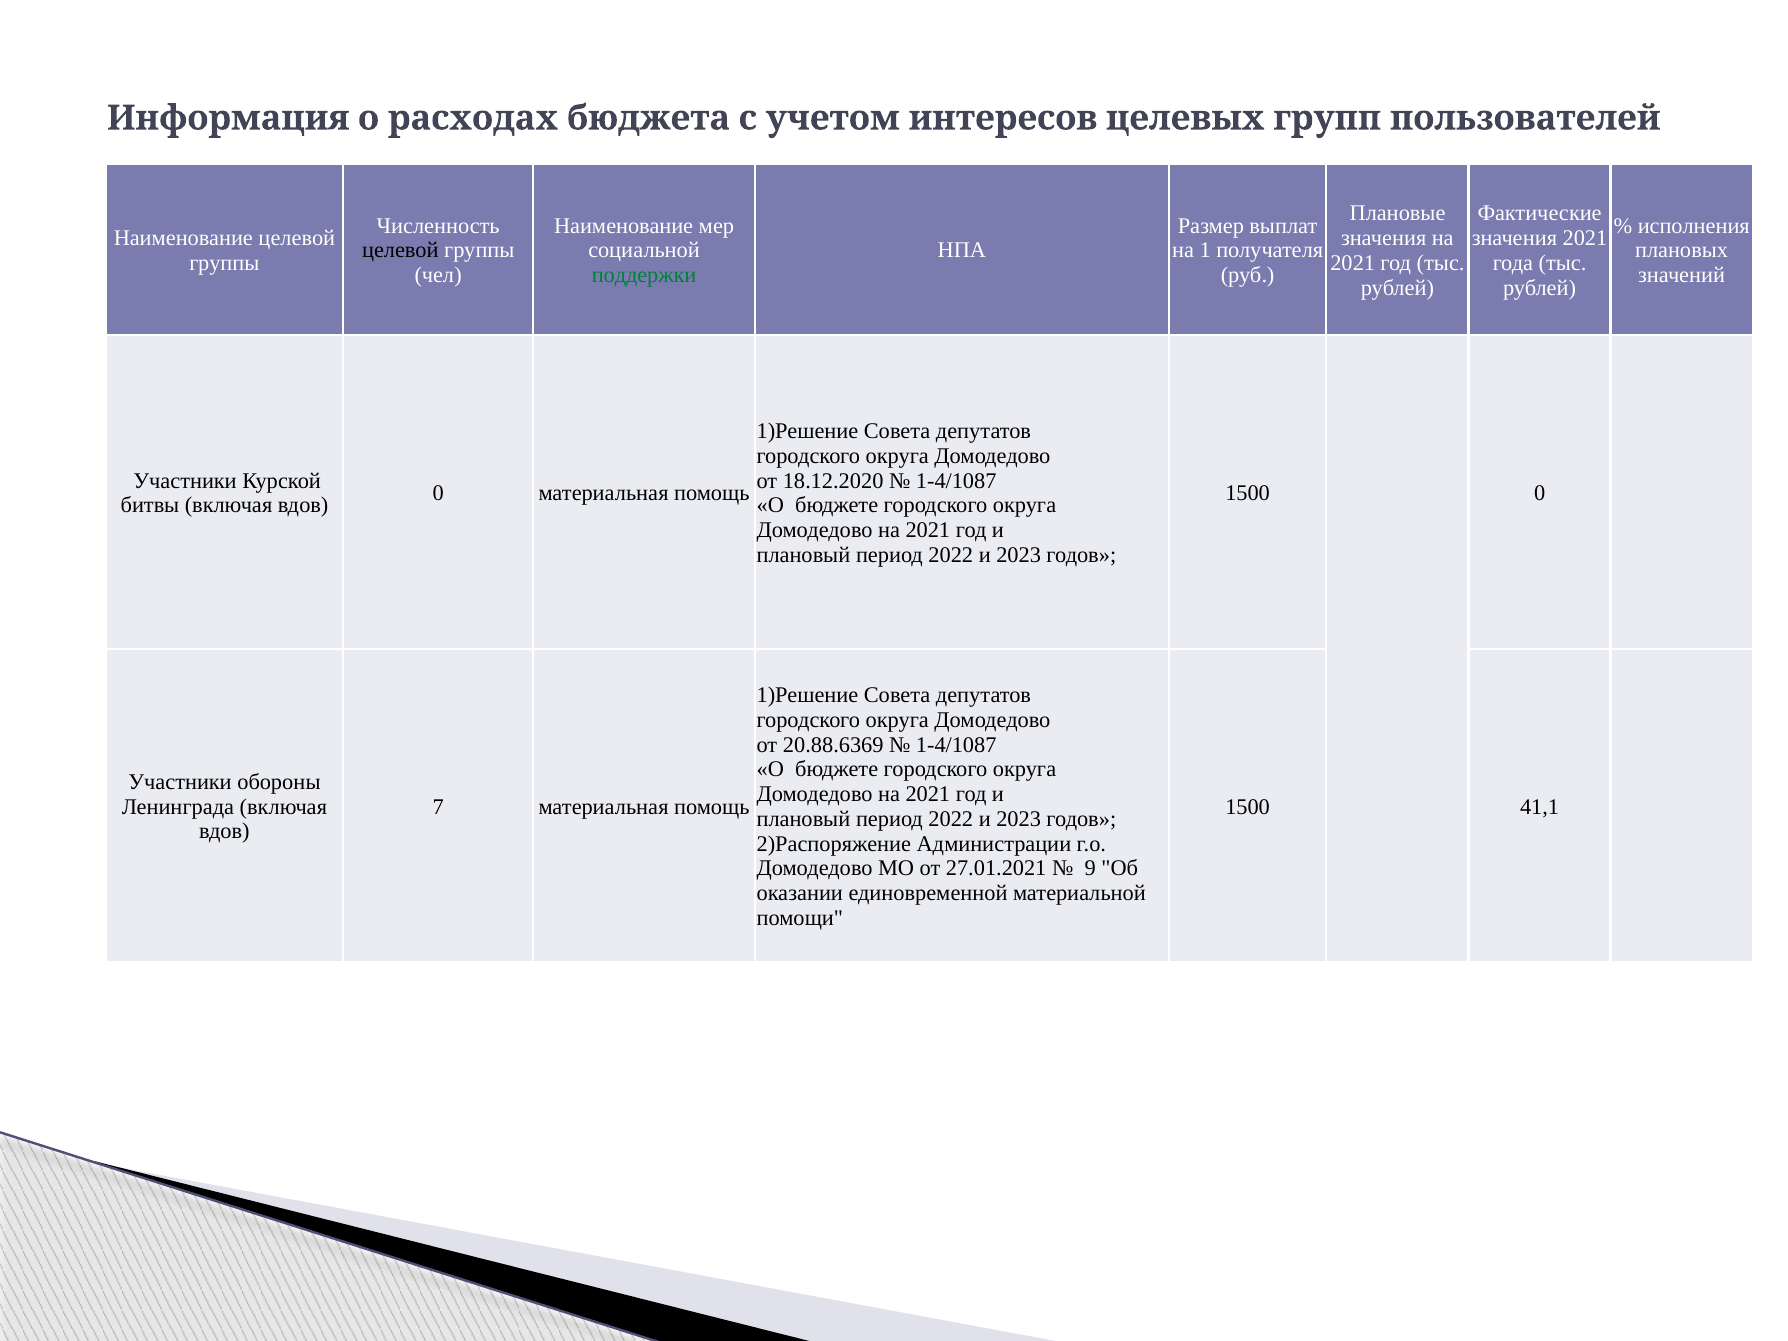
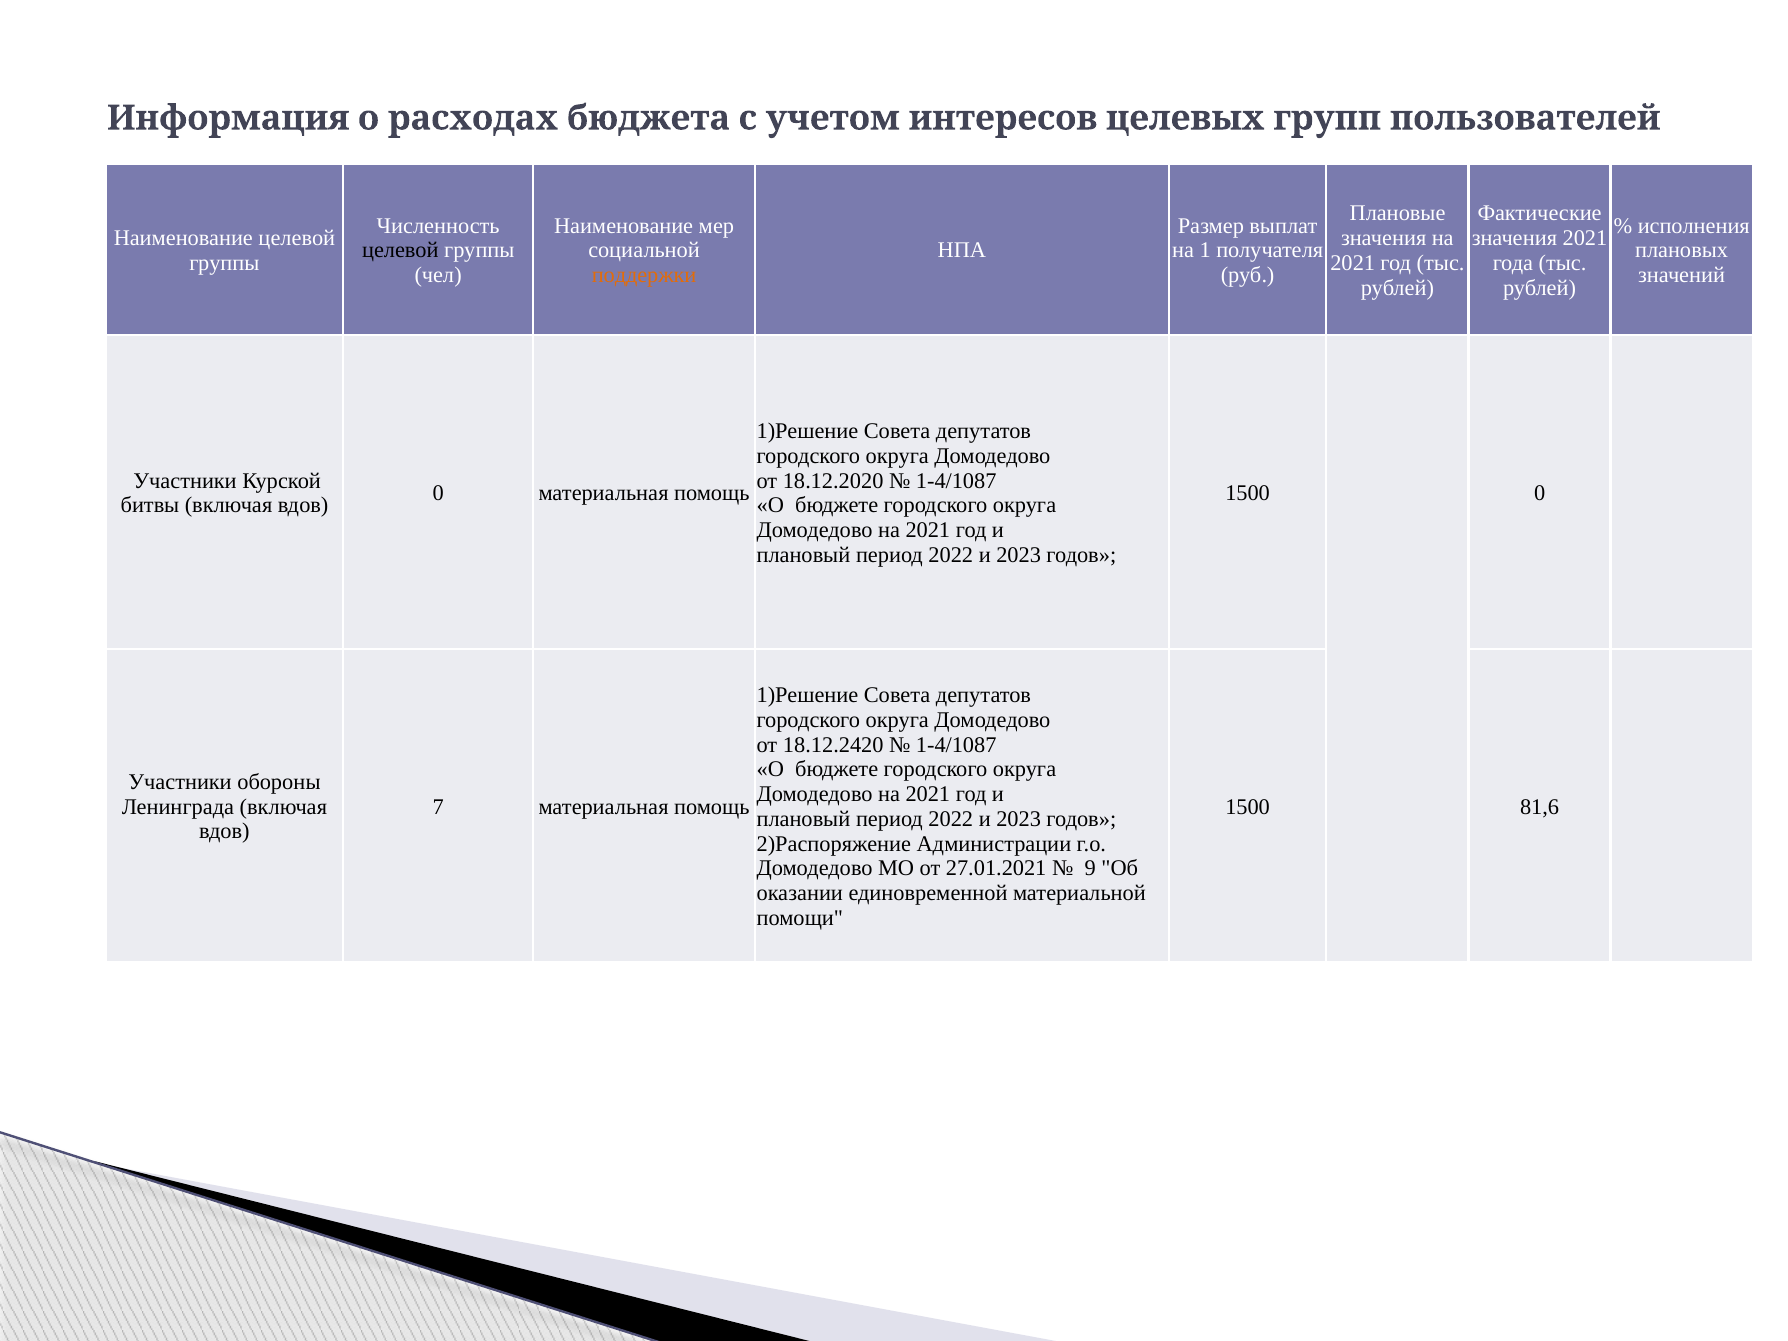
поддержки colour: green -> orange (644, 275)
20.88.6369: 20.88.6369 -> 18.12.2420 (833, 745)
41,1: 41,1 -> 81,6 (1540, 807)
